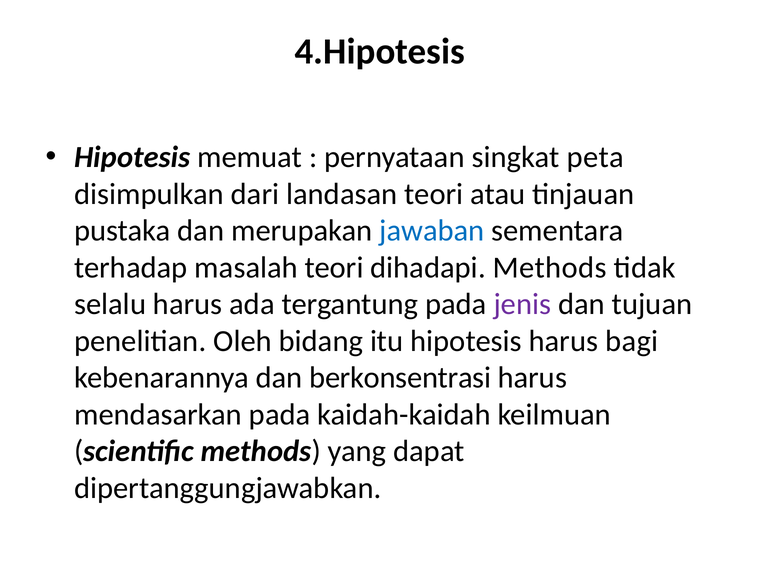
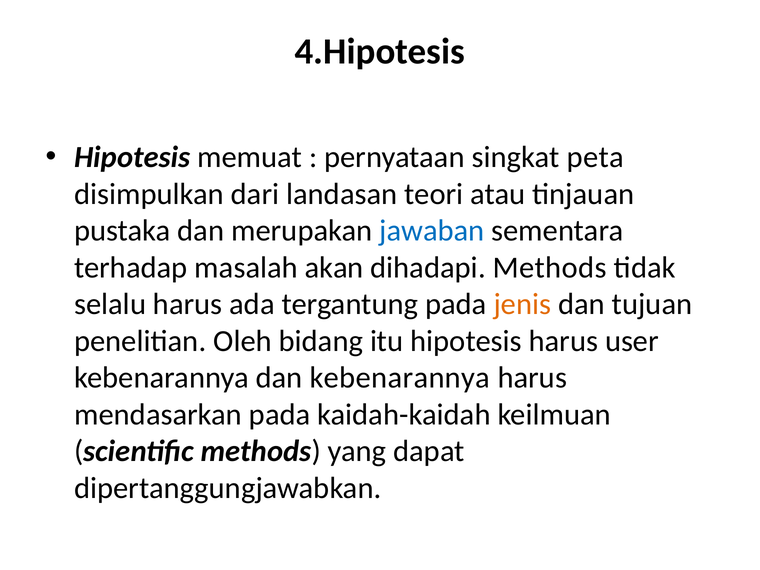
masalah teori: teori -> akan (334, 268)
jenis colour: purple -> orange (522, 304)
bagi: bagi -> user (632, 341)
dan berkonsentrasi: berkonsentrasi -> kebenarannya (400, 378)
